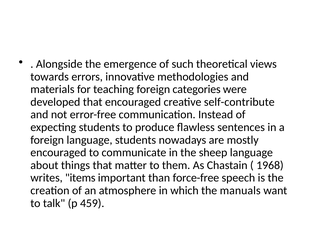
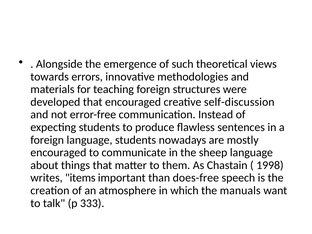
categories: categories -> structures (197, 89)
self-contribute: self-contribute -> self-discussion (239, 102)
1968: 1968 -> 1998 (270, 165)
force-free: force-free -> does-free (196, 178)
459: 459 -> 333 (92, 203)
